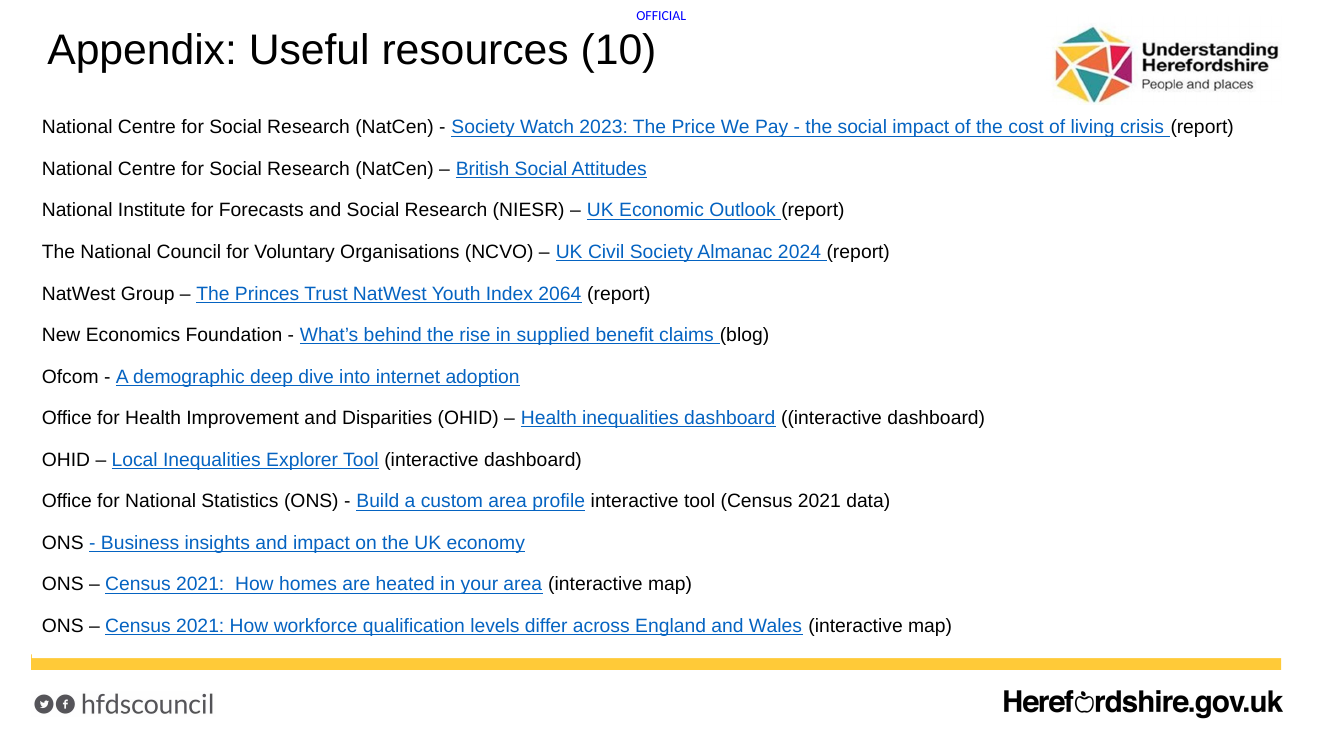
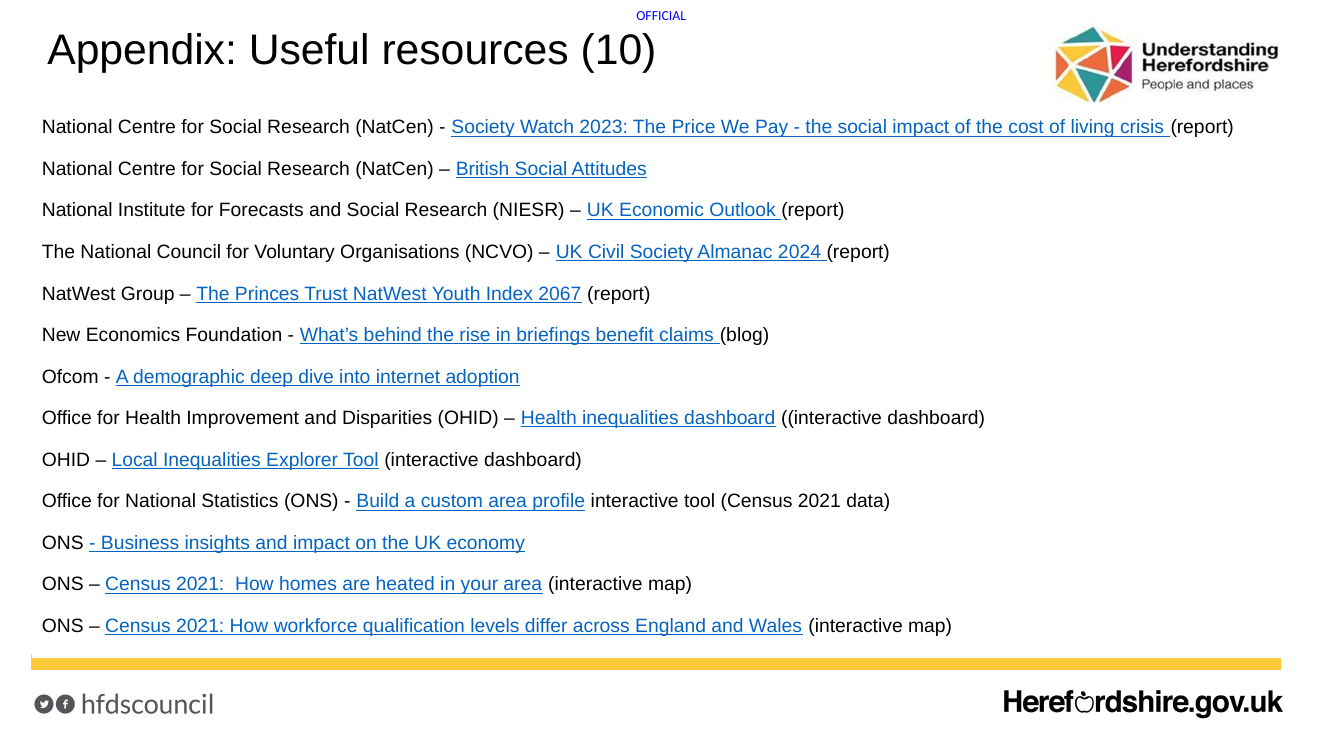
2064: 2064 -> 2067 (560, 294)
supplied: supplied -> briefings (553, 335)
